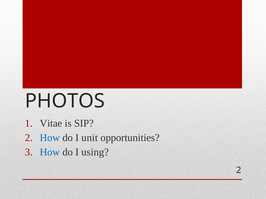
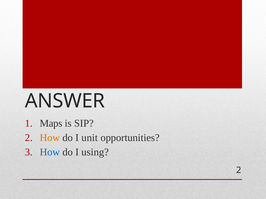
PHOTOS: PHOTOS -> ANSWER (65, 101)
Vitae: Vitae -> Maps (51, 124)
How colour: blue -> orange (50, 138)
